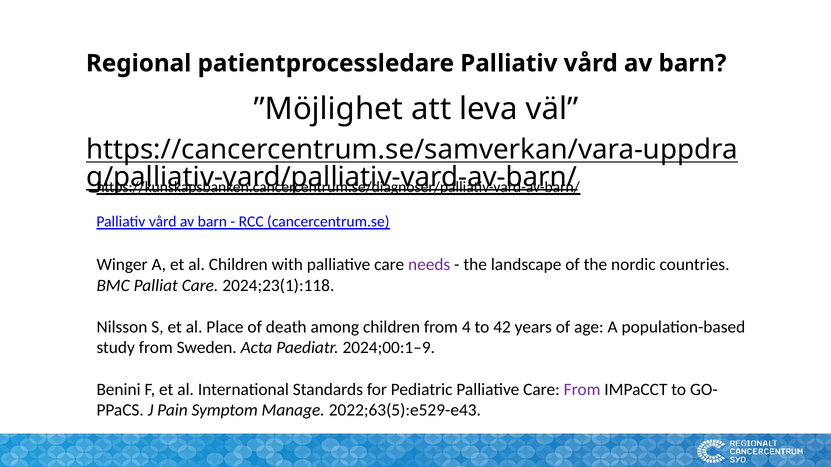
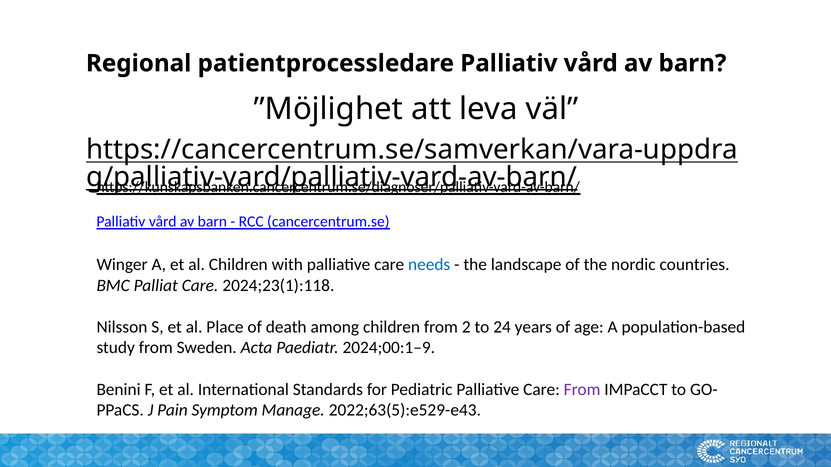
needs colour: purple -> blue (429, 265)
4: 4 -> 2 (466, 327)
42: 42 -> 24 (502, 327)
